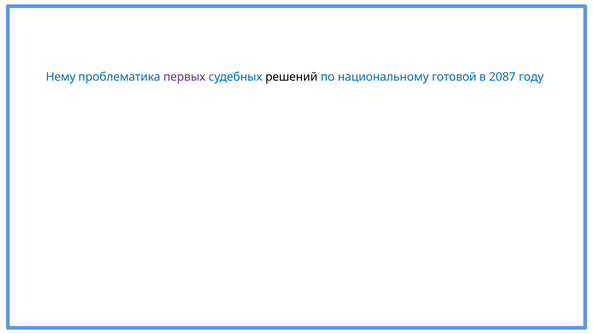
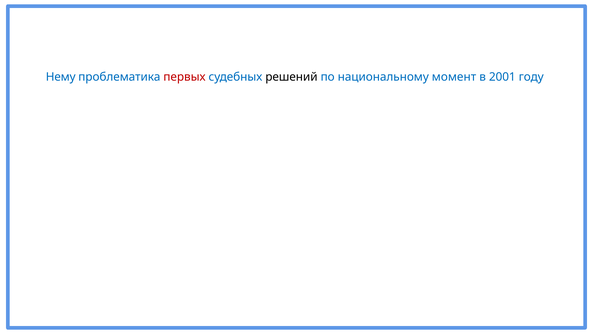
первых colour: purple -> red (184, 77)
готовой: готовой -> момент (454, 77)
2087: 2087 -> 2001 (502, 77)
